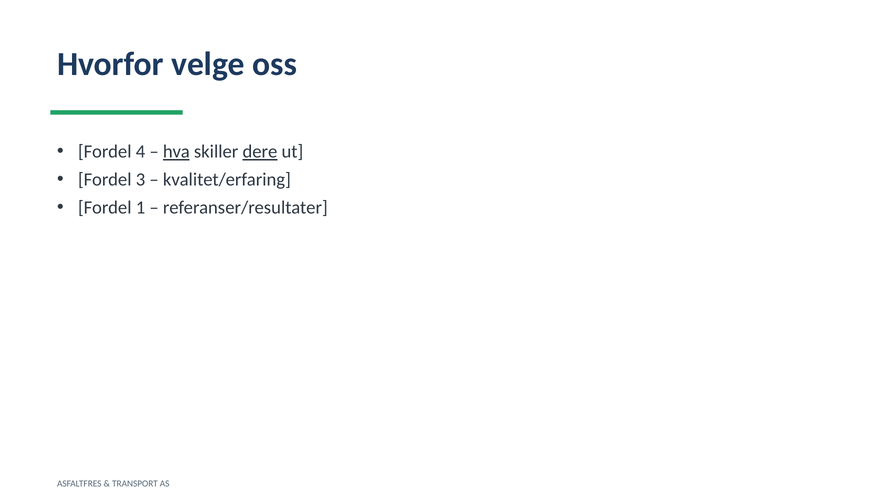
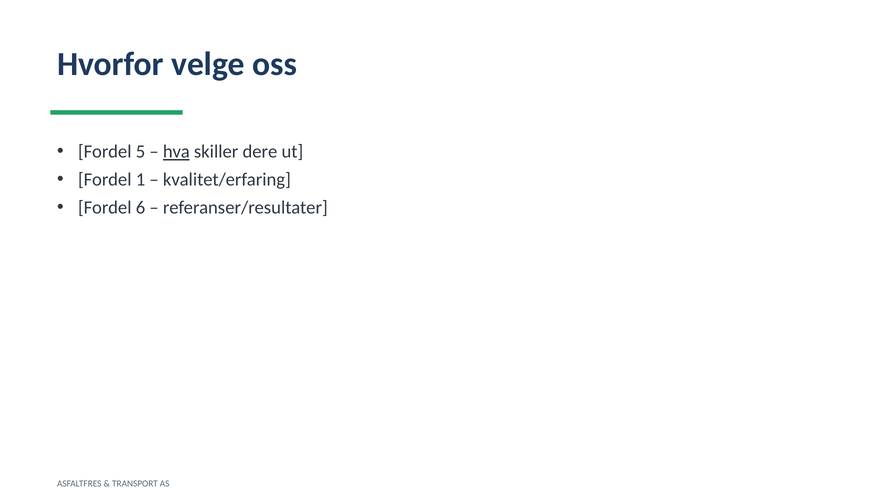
4: 4 -> 5 (141, 152)
dere underline: present -> none (260, 152)
3: 3 -> 1 (141, 180)
1: 1 -> 6 (141, 208)
